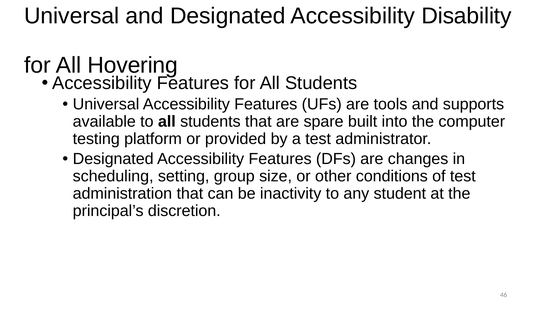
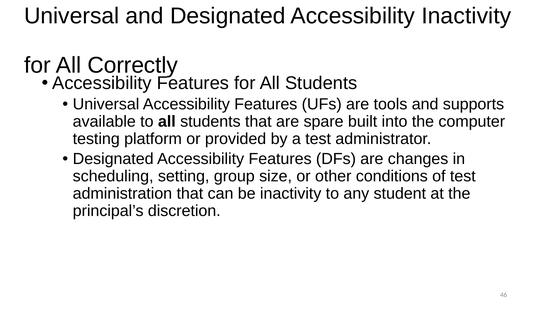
Accessibility Disability: Disability -> Inactivity (466, 16)
Hovering: Hovering -> Correctly (133, 65)
